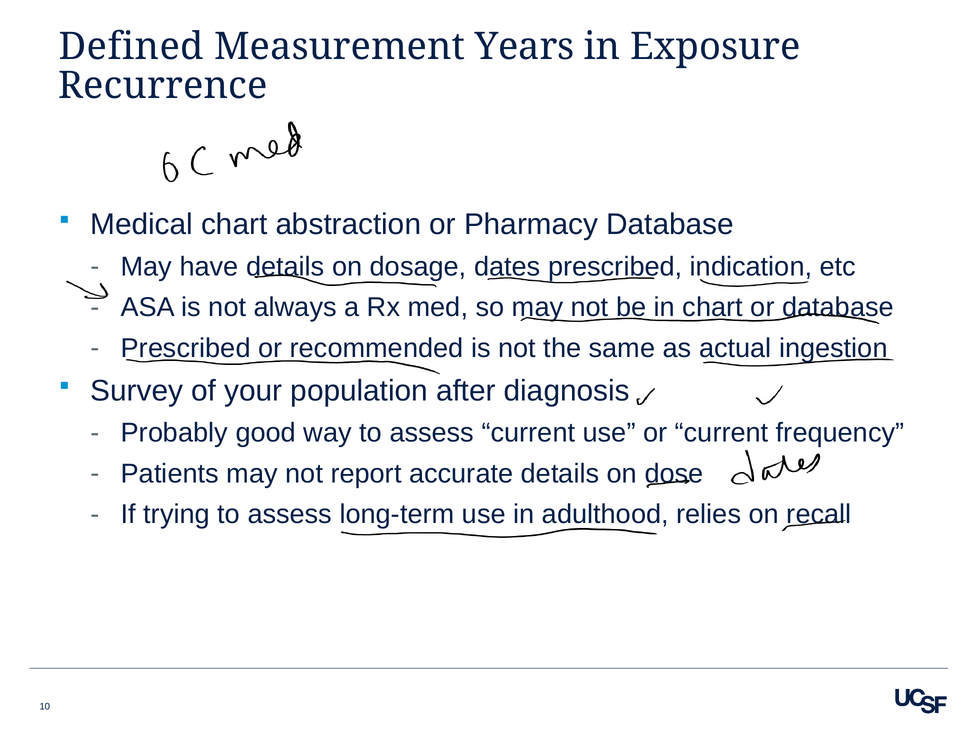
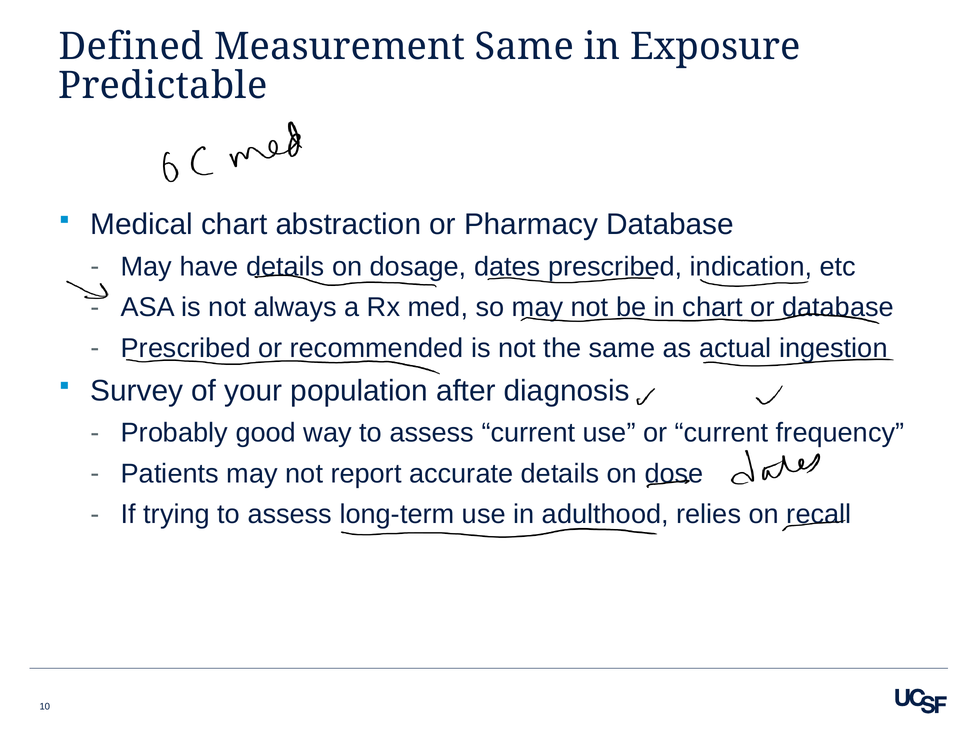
Measurement Years: Years -> Same (524, 47)
Recurrence: Recurrence -> Predictable (163, 86)
